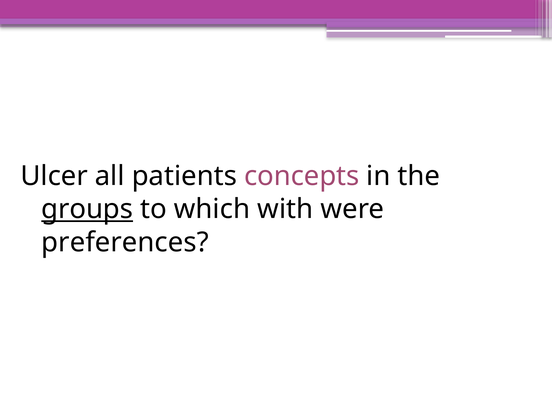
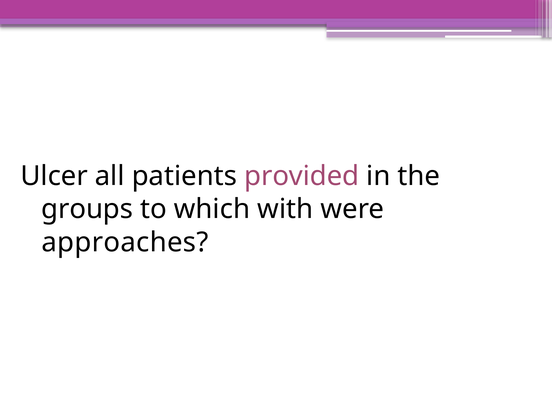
concepts: concepts -> provided (302, 176)
groups underline: present -> none (87, 209)
preferences: preferences -> approaches (125, 242)
